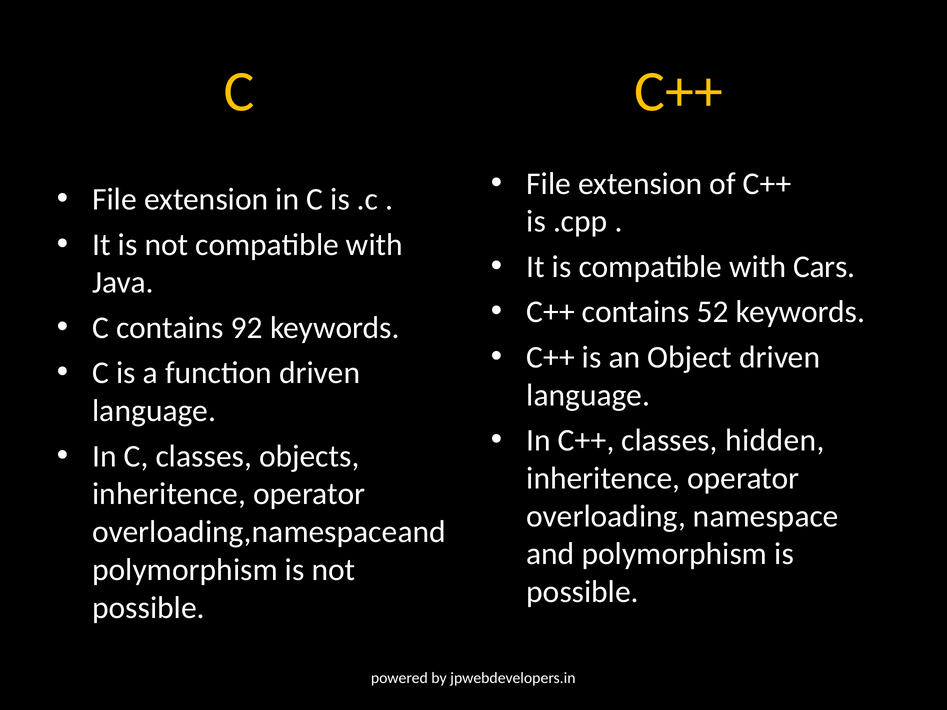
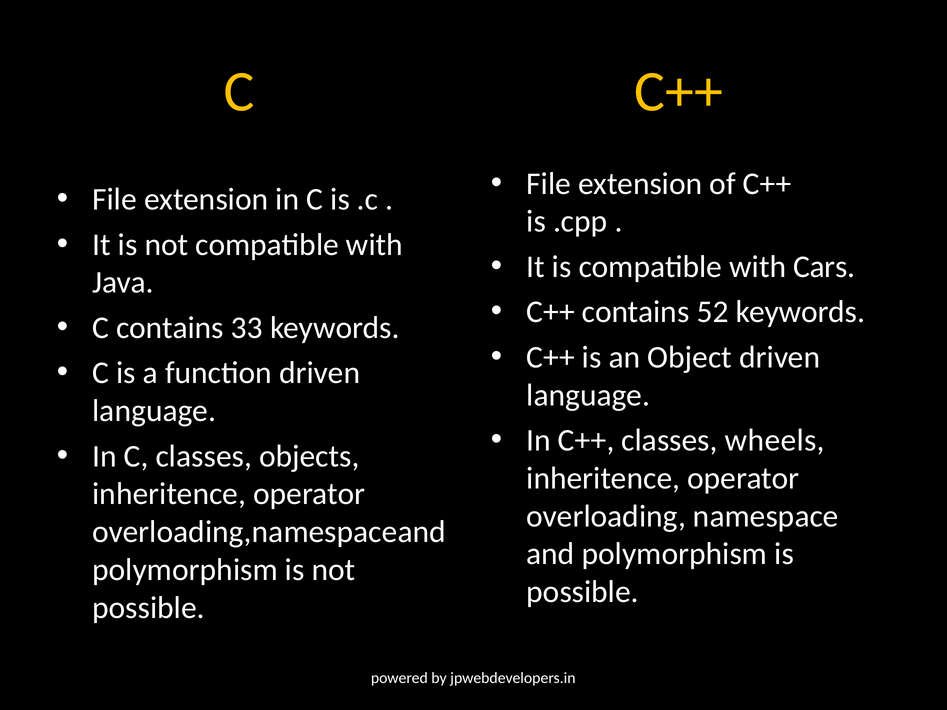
92: 92 -> 33 (247, 328)
hidden: hidden -> wheels (775, 441)
